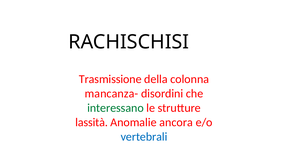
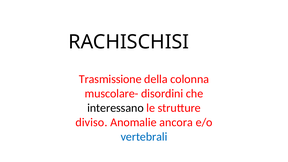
mancanza-: mancanza- -> muscolare- (112, 94)
interessano colour: green -> black (115, 108)
lassità: lassità -> diviso (91, 122)
